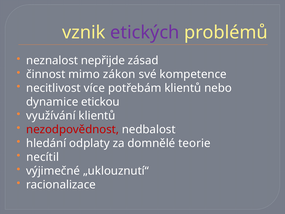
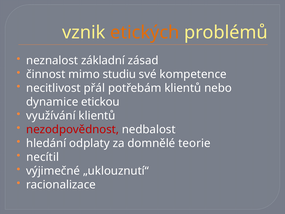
etických colour: purple -> orange (145, 32)
nepřijde: nepřijde -> základní (103, 60)
zákon: zákon -> studiu (119, 74)
více: více -> přál (94, 88)
